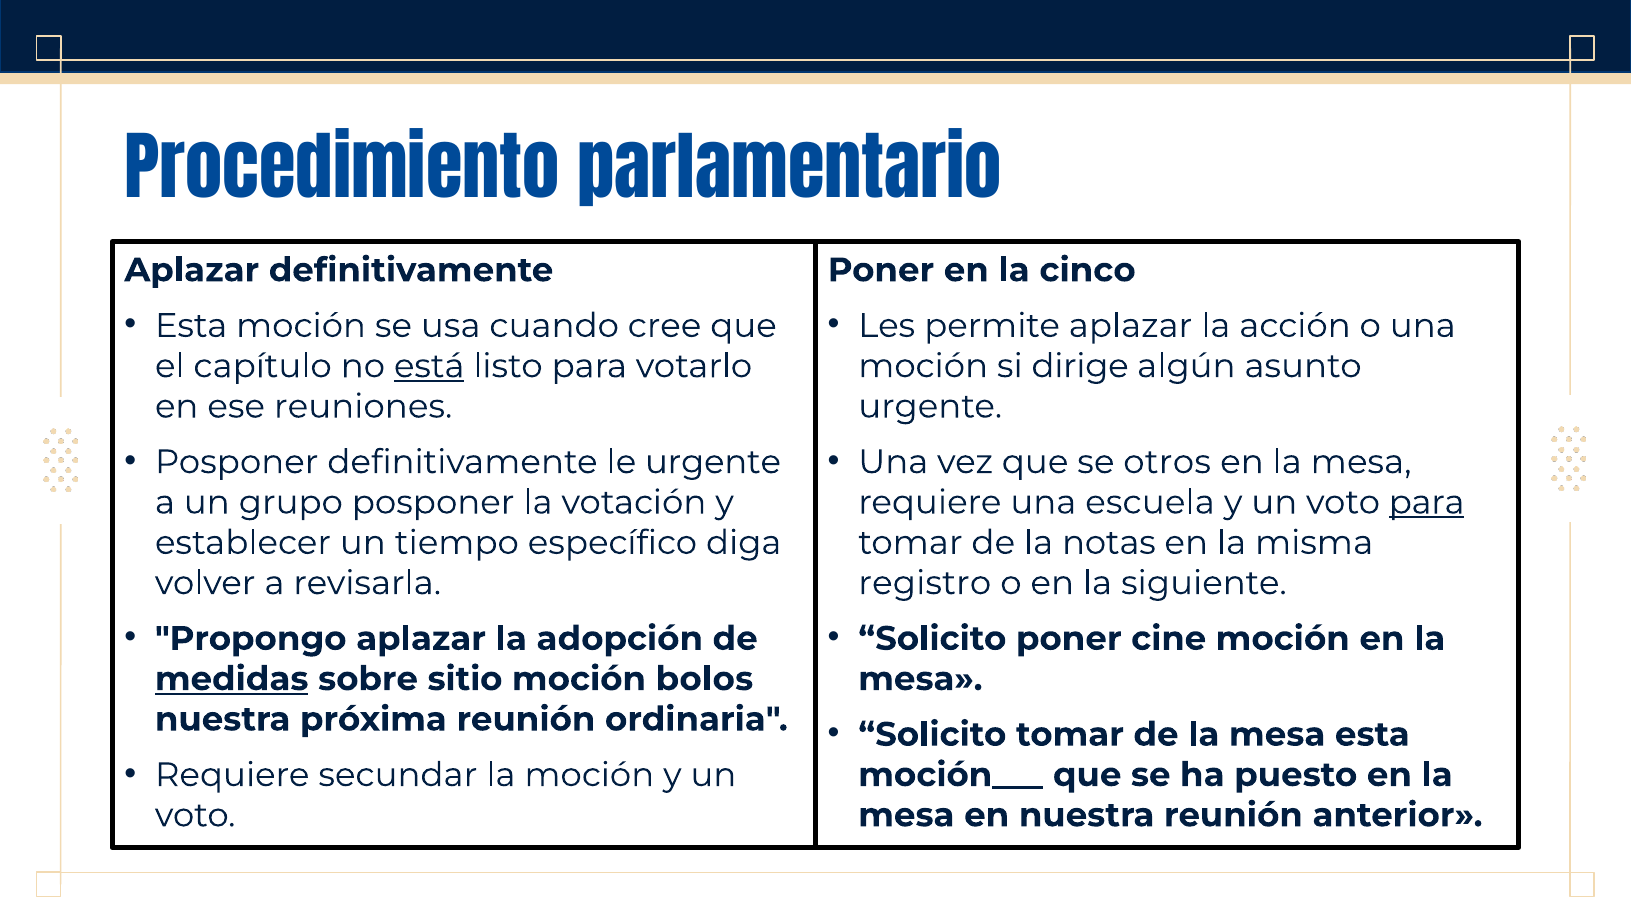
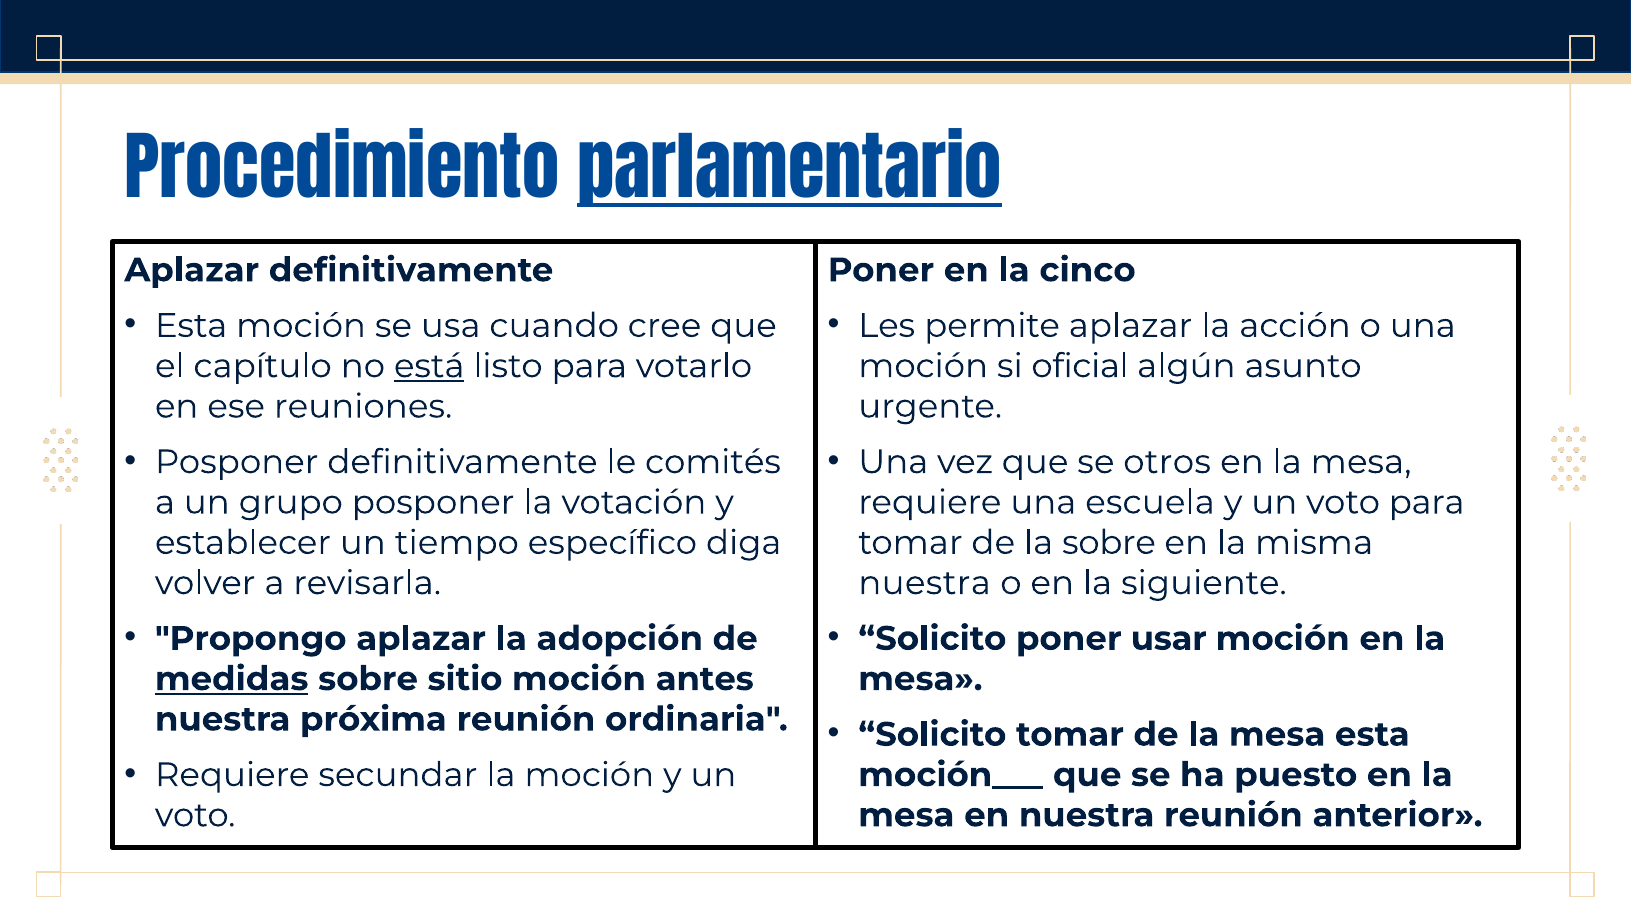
parlamentario underline: none -> present (790, 173)
dirige: dirige -> oficial (1080, 366)
le urgente: urgente -> comités (713, 462)
para underline: present -> none (1427, 503)
la notas: notas -> sobre (1109, 543)
registro: registro -> nuestra (925, 583)
cine: cine -> usar (1169, 639)
bolos: bolos -> antes (705, 679)
